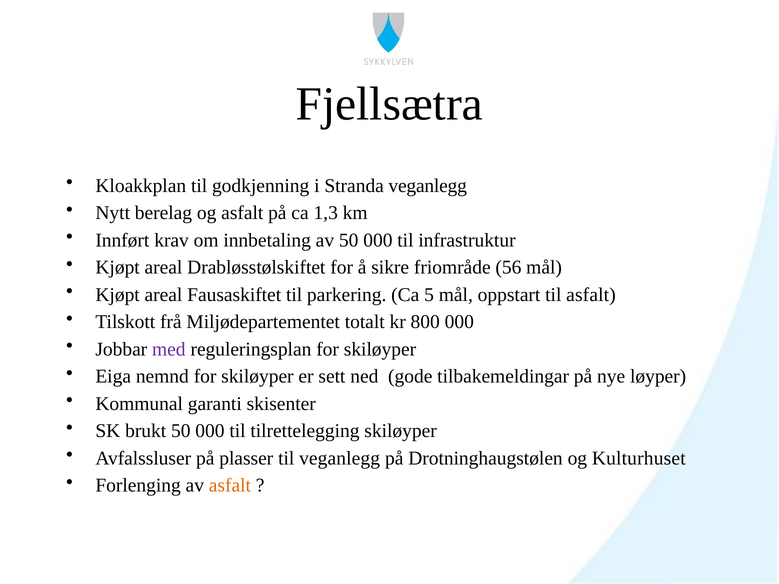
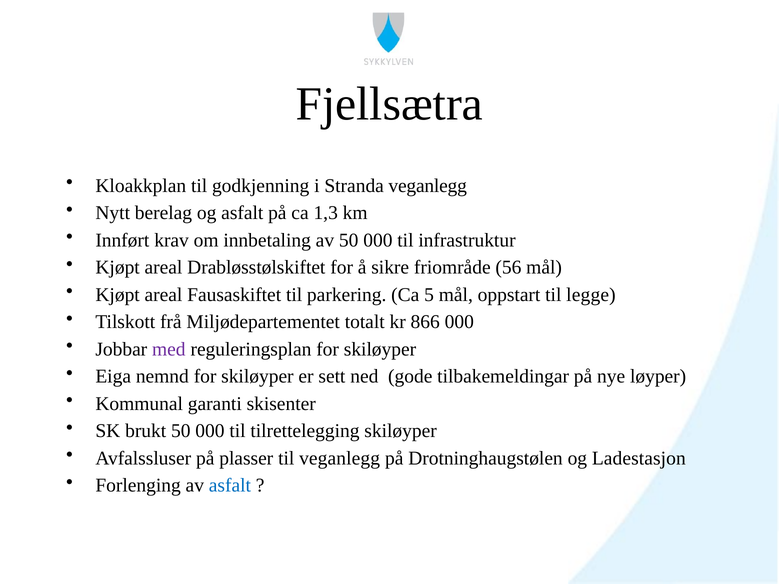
til asfalt: asfalt -> legge (591, 295)
800: 800 -> 866 (425, 322)
Kulturhuset: Kulturhuset -> Ladestasjon (639, 458)
asfalt colour: orange -> blue (230, 486)
